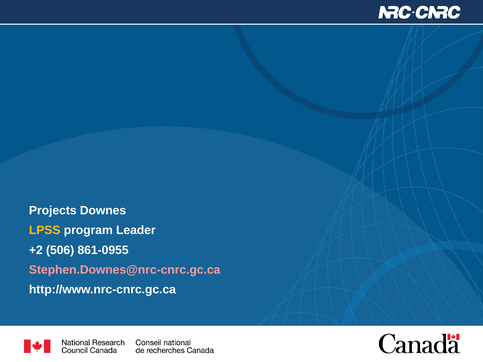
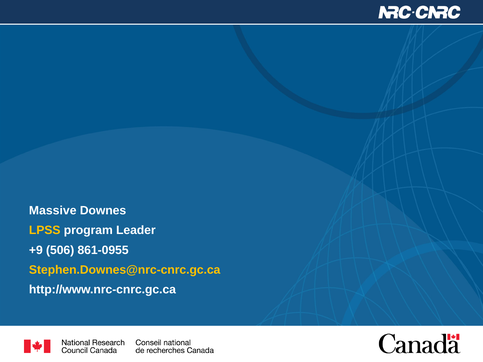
Projects: Projects -> Massive (53, 211)
+2: +2 -> +9 (36, 250)
Stephen.Downes@nrc-cnrc.gc.ca colour: pink -> yellow (125, 270)
